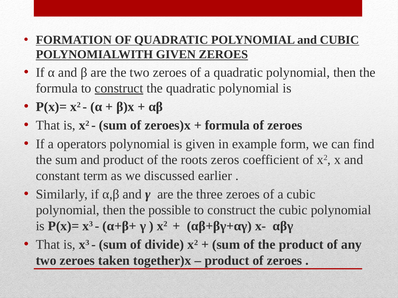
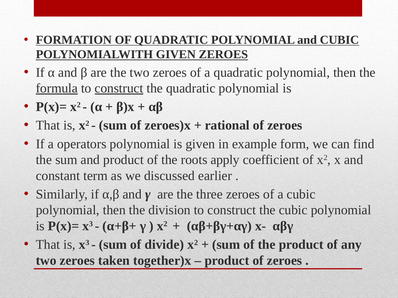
formula underline: none -> present (57, 88)
formula: formula -> rational (227, 126)
zeros: zeros -> apply (225, 160)
possible: possible -> division (170, 210)
